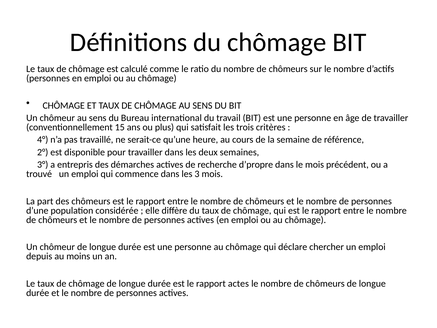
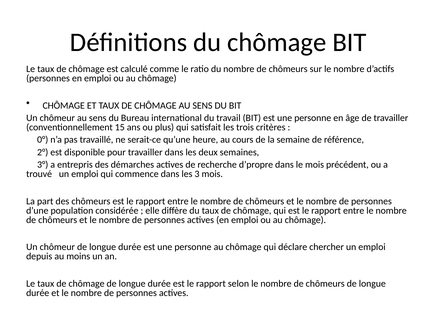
4°: 4° -> 0° (43, 140)
actes: actes -> selon (238, 283)
